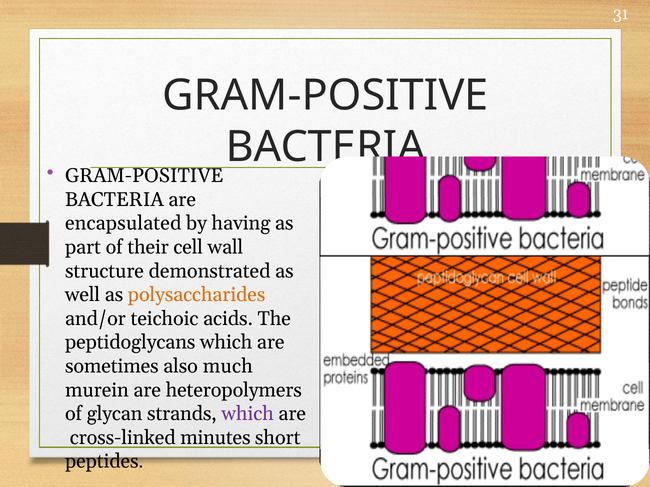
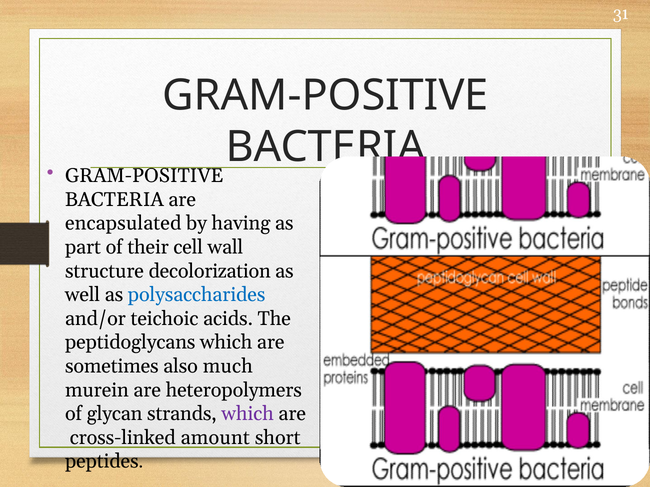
demonstrated: demonstrated -> decolorization (210, 271)
polysaccharides colour: orange -> blue (197, 295)
minutes: minutes -> amount (215, 438)
